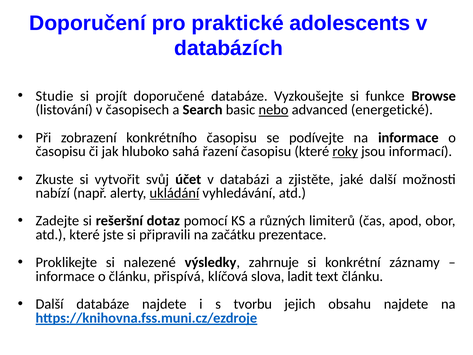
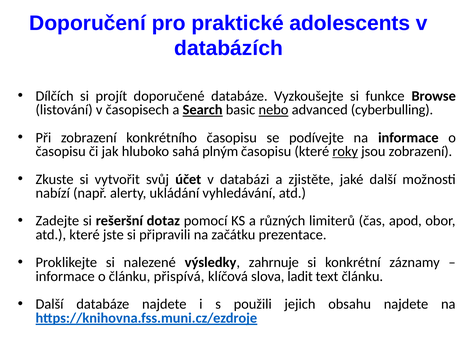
Studie: Studie -> Dílčích (55, 96)
Search underline: none -> present (203, 110)
energetické: energetické -> cyberbulling (392, 110)
řazení: řazení -> plným (220, 151)
jsou informací: informací -> zobrazení (420, 151)
ukládání underline: present -> none (174, 193)
tvorbu: tvorbu -> použili (253, 304)
